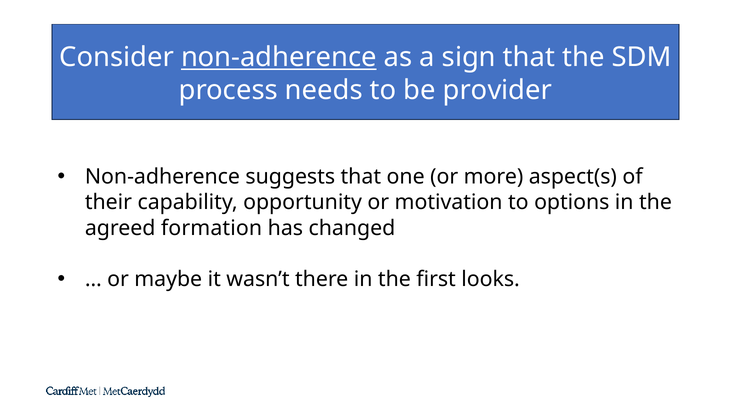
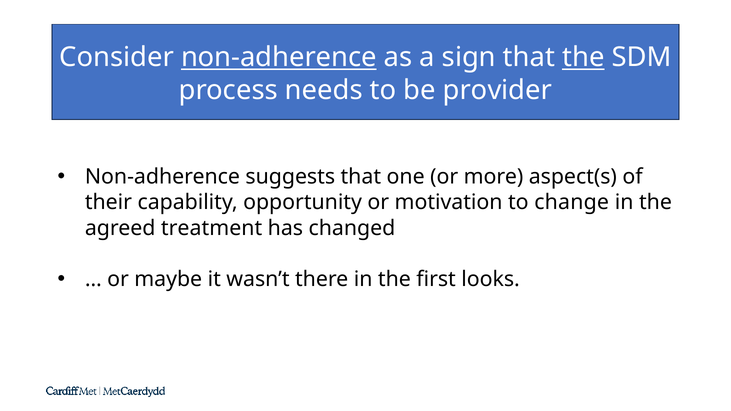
the underline: none -> present (583, 57)
options: options -> change (572, 203)
formation: formation -> treatment (212, 228)
